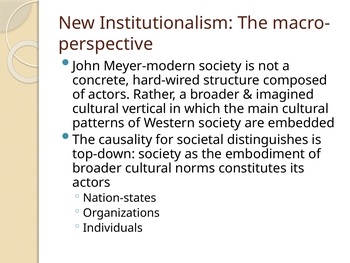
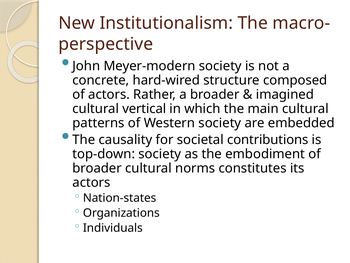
distinguishes: distinguishes -> contributions (268, 140)
